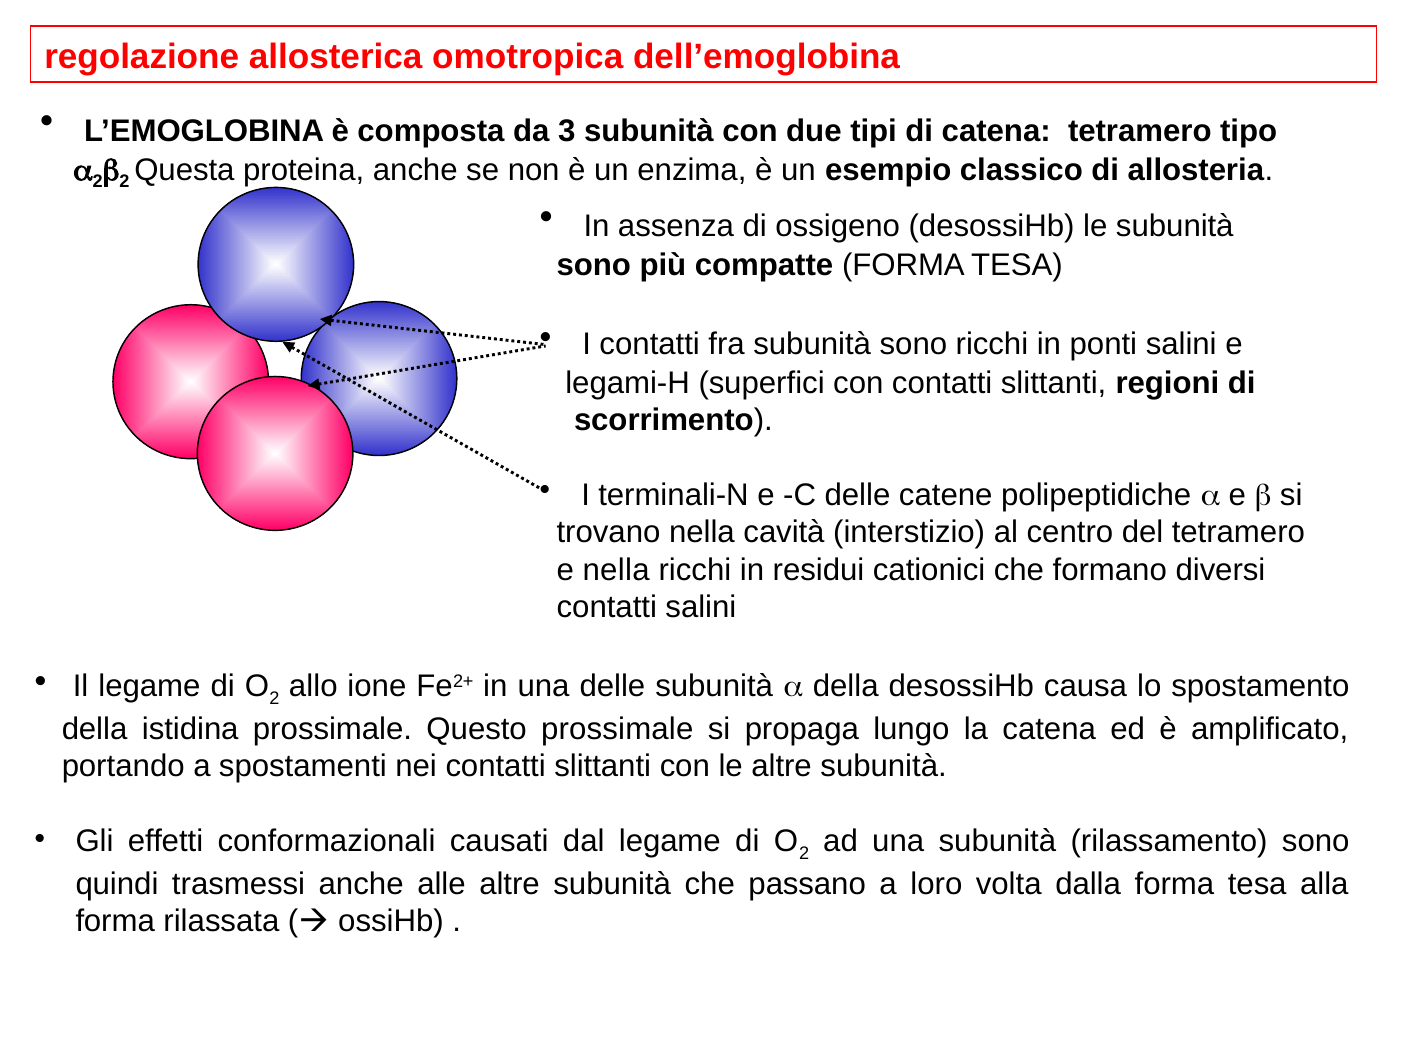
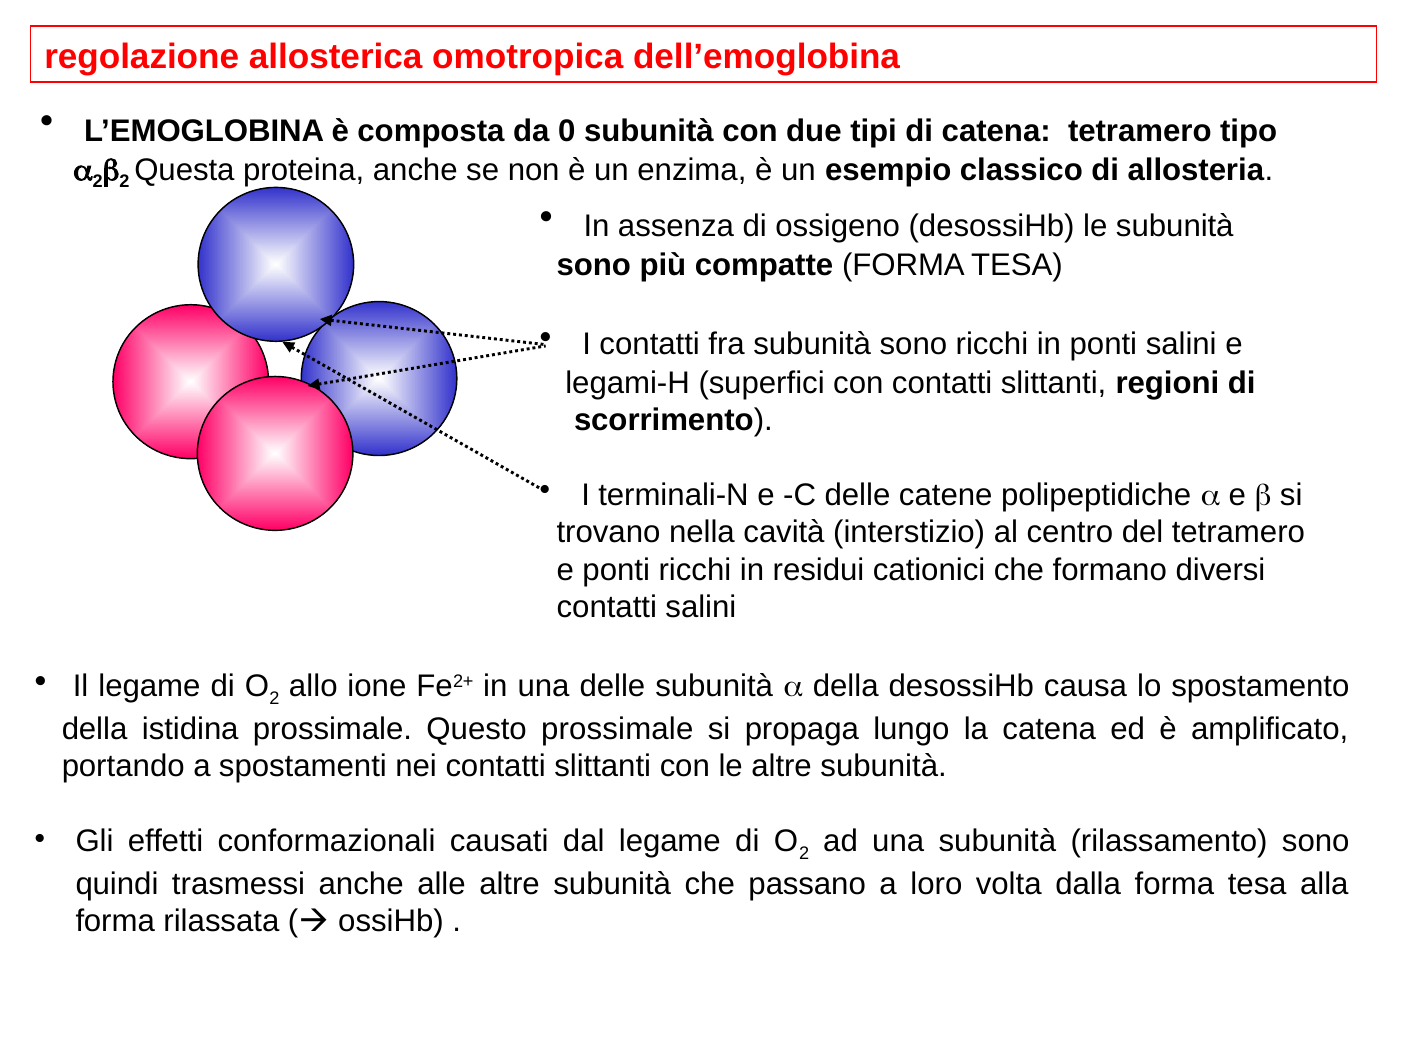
3: 3 -> 0 (567, 131)
e nella: nella -> ponti (616, 570)
